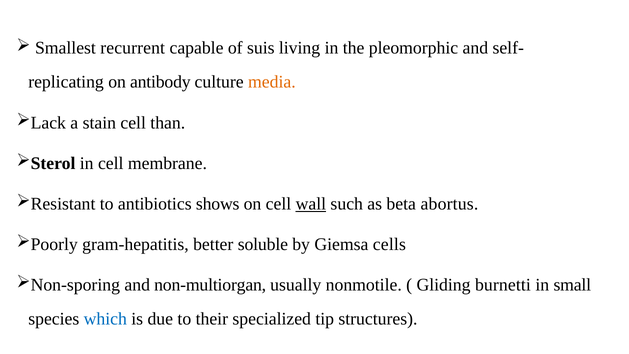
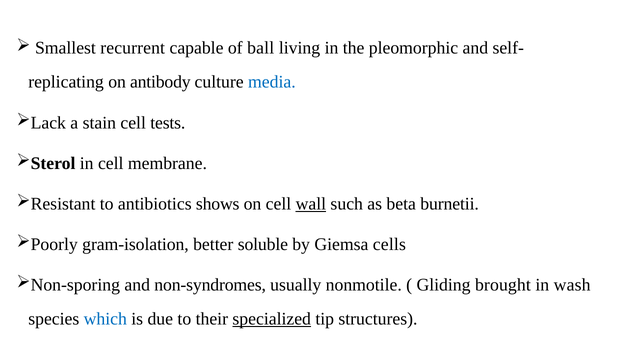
suis: suis -> ball (261, 48)
media colour: orange -> blue (272, 82)
than: than -> tests (168, 123)
abortus: abortus -> burnetii (450, 204)
gram-hepatitis: gram-hepatitis -> gram-isolation (135, 244)
non-multiorgan: non-multiorgan -> non-syndromes (210, 285)
burnetti: burnetti -> brought (503, 285)
small: small -> wash (572, 285)
specialized underline: none -> present (272, 319)
